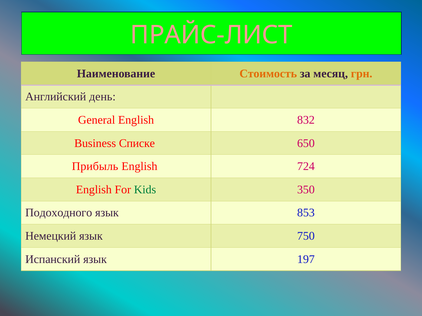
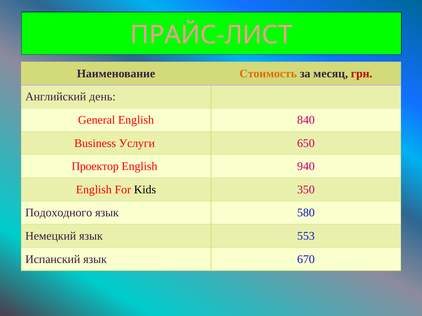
грн colour: orange -> red (362, 74)
832: 832 -> 840 (306, 120)
Списке: Списке -> Услуги (137, 143)
Прибыль: Прибыль -> Проектор (95, 167)
724: 724 -> 940 (306, 167)
Kids colour: green -> black (145, 190)
853: 853 -> 580 (306, 213)
750: 750 -> 553 (306, 236)
197: 197 -> 670 (306, 260)
